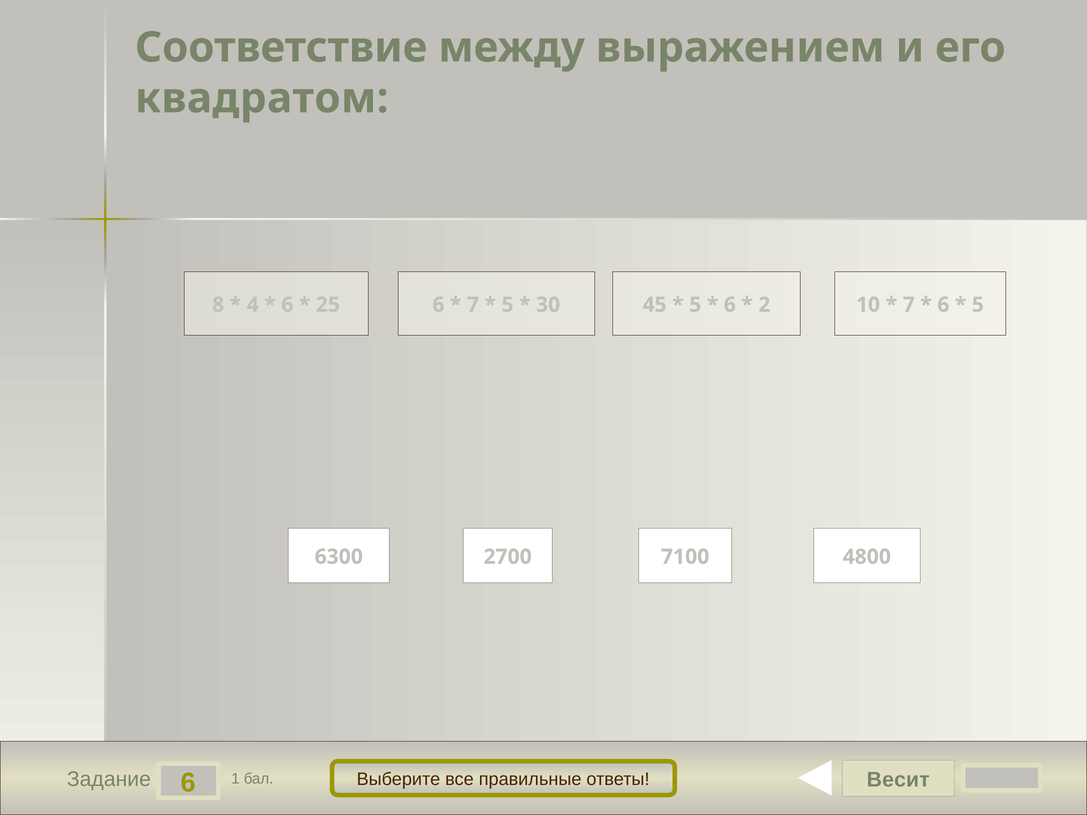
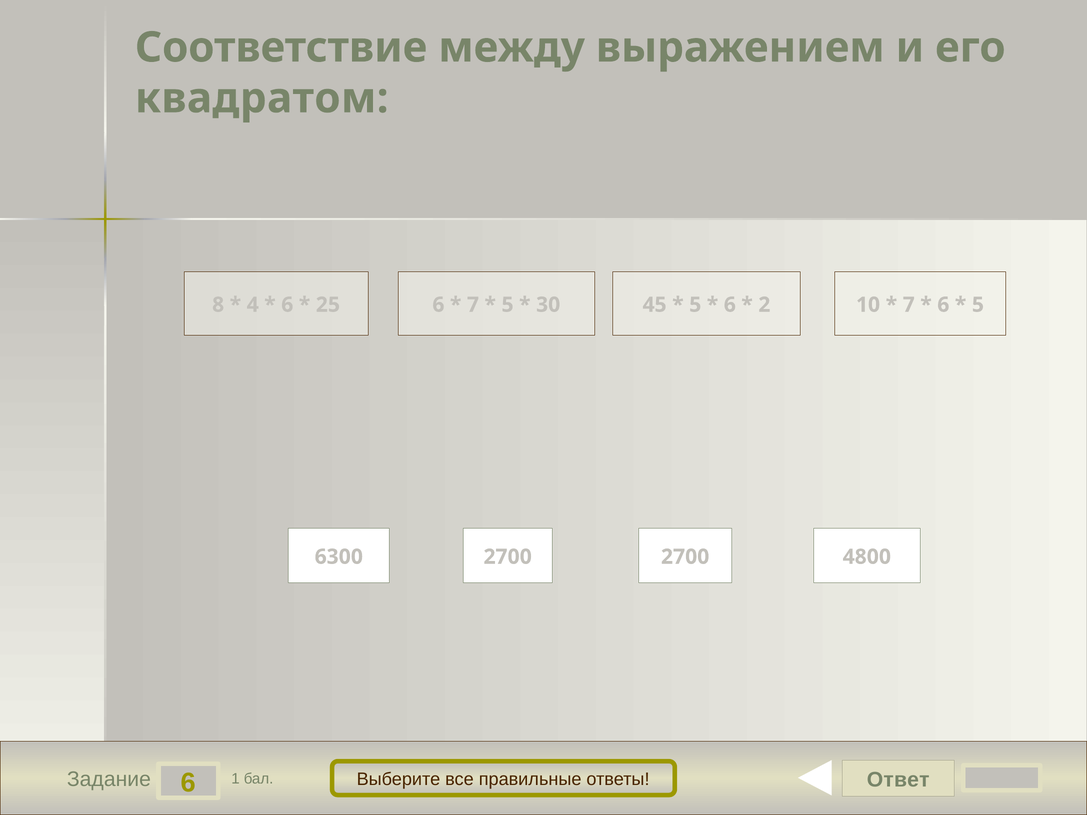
2700 7100: 7100 -> 2700 (685, 557)
Весит: Весит -> Ответ (898, 780)
